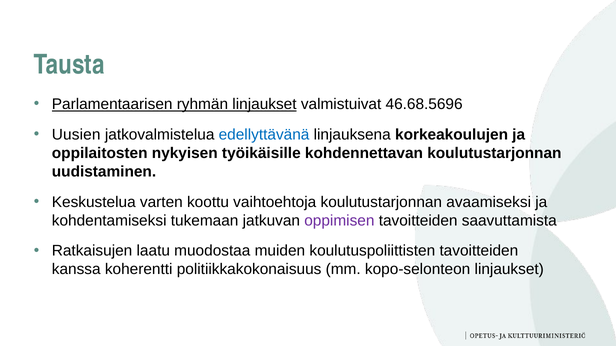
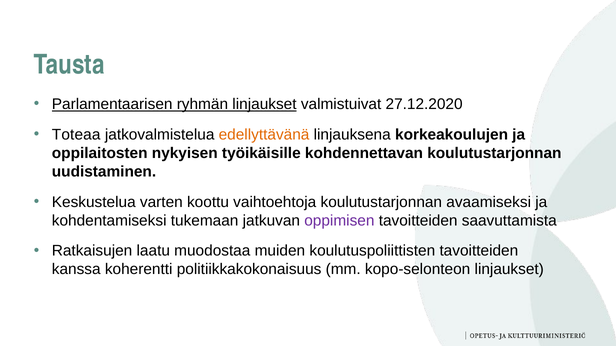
46.68.5696: 46.68.5696 -> 27.12.2020 (424, 104)
Uusien: Uusien -> Toteaa (76, 135)
edellyttävänä colour: blue -> orange (264, 135)
